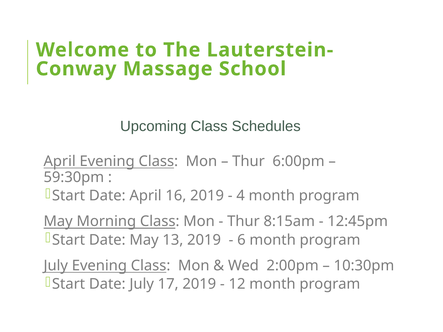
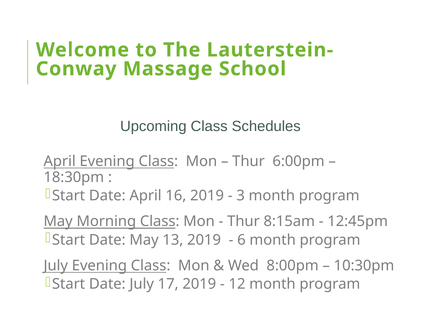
59:30pm: 59:30pm -> 18:30pm (74, 177)
4: 4 -> 3 (241, 196)
2:00pm: 2:00pm -> 8:00pm (293, 266)
